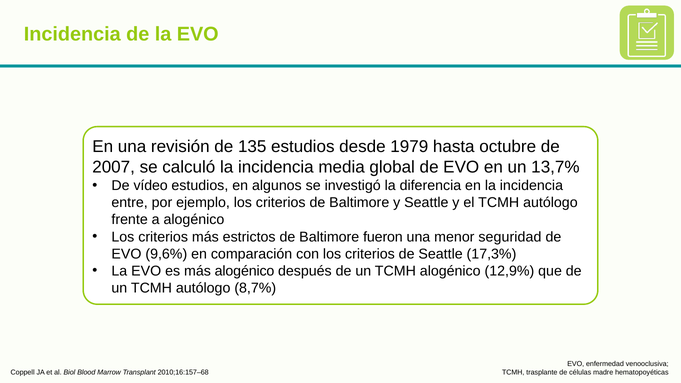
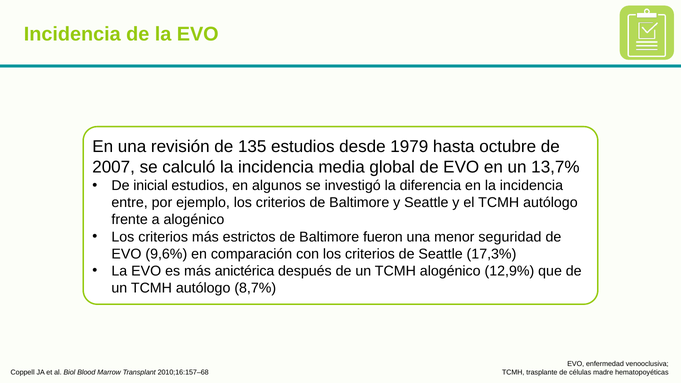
vídeo: vídeo -> inicial (151, 186)
más alogénico: alogénico -> anictérica (245, 271)
